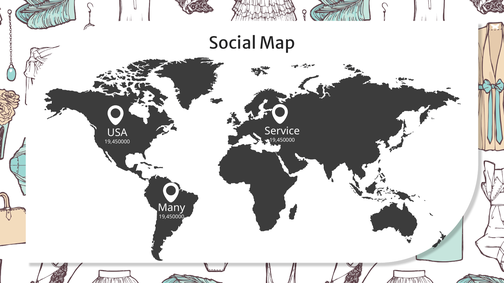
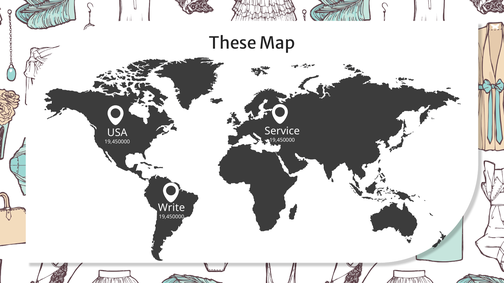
Social: Social -> These (233, 43)
Many: Many -> Write (171, 208)
